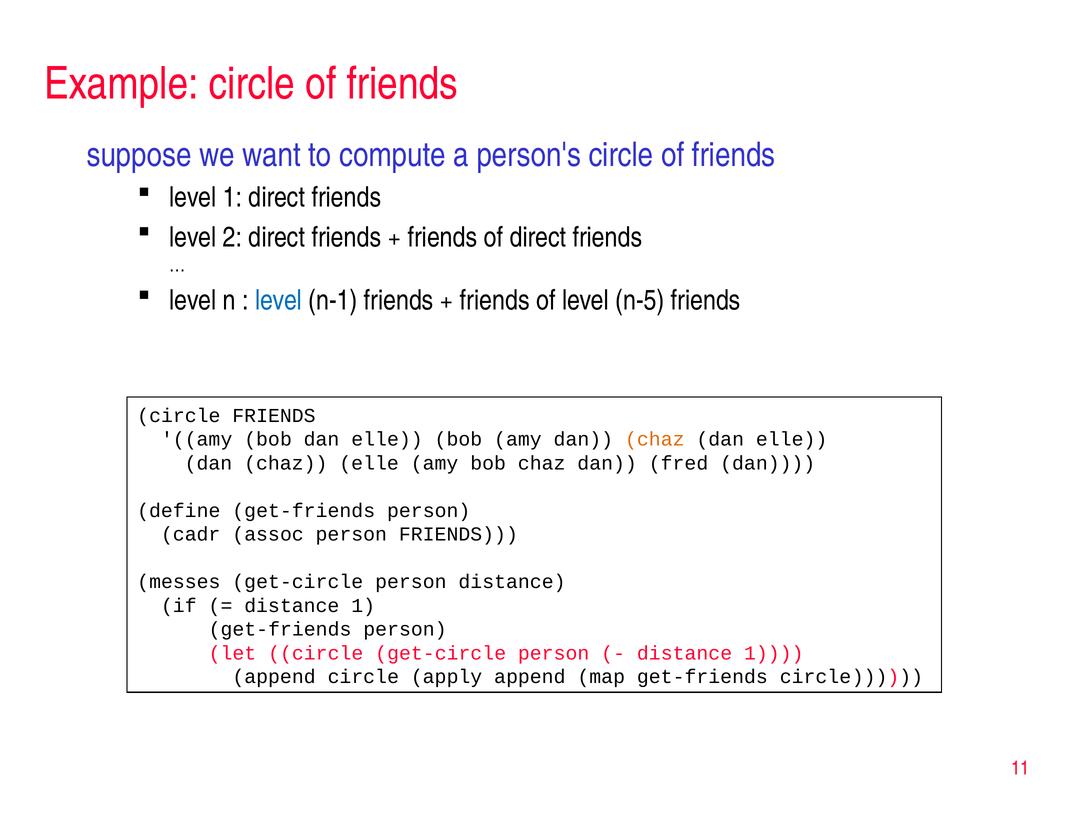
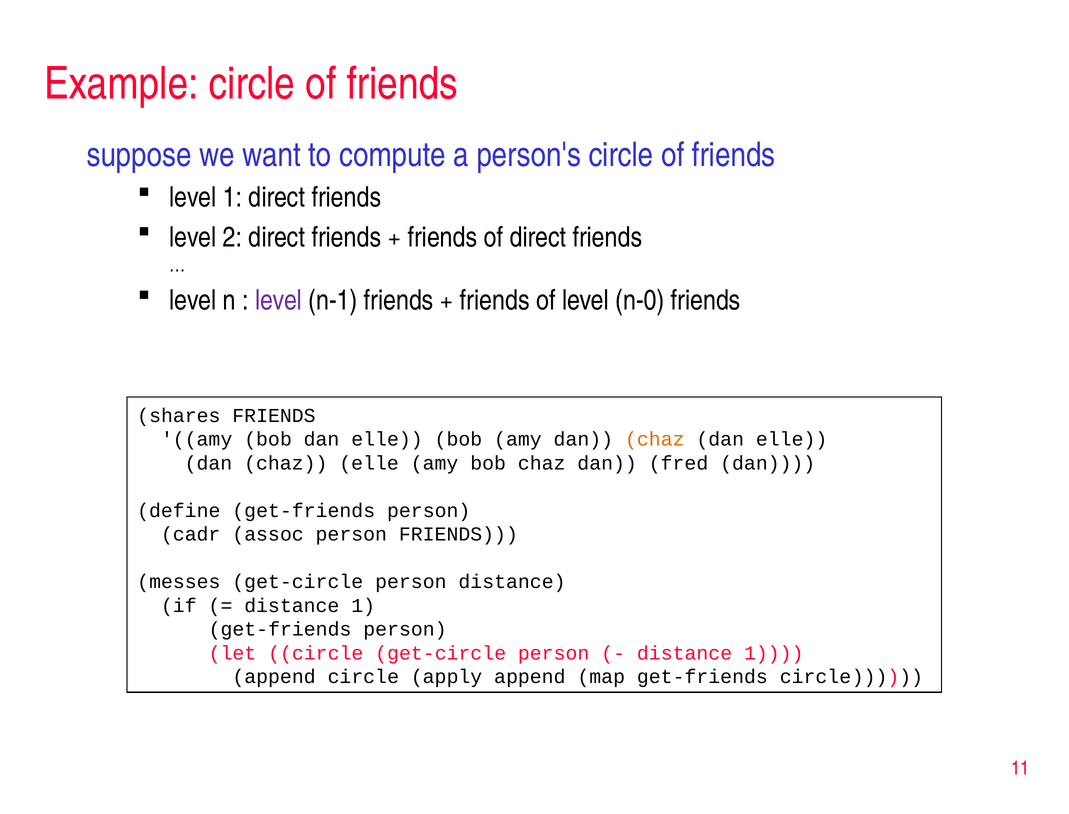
level colour: blue -> purple (279, 301)
n-5: n-5 -> n-0 (640, 301)
circle: circle -> shares (179, 416)
